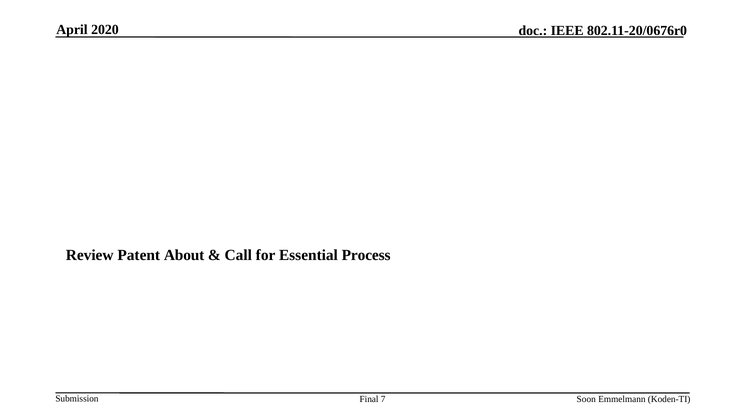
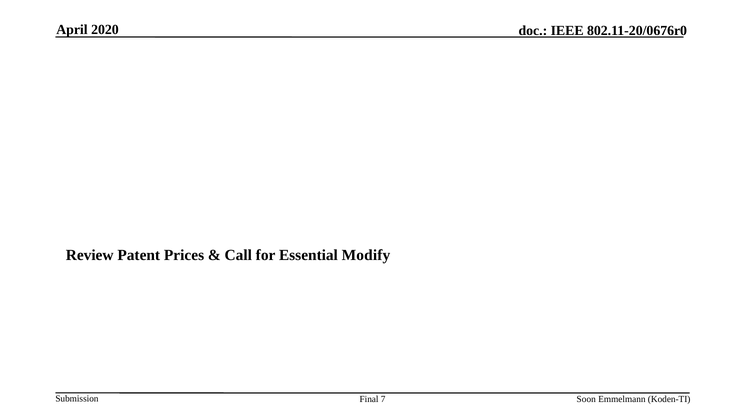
About: About -> Prices (184, 255)
Process: Process -> Modify (366, 255)
